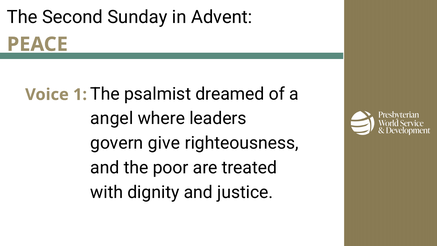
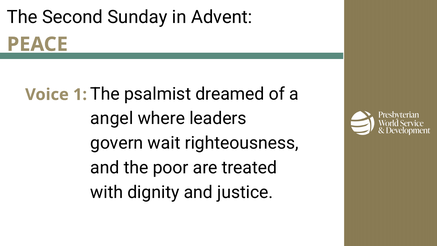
give: give -> wait (164, 143)
